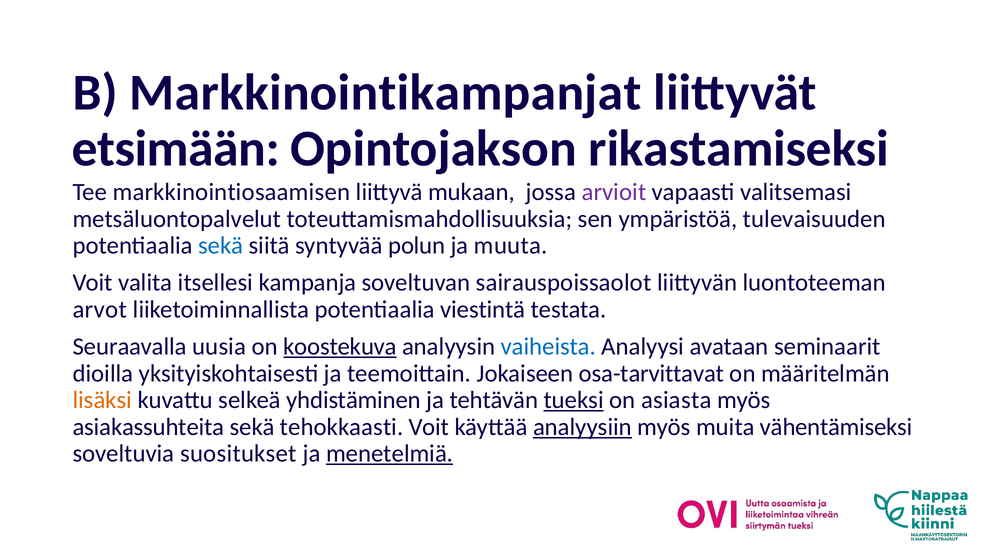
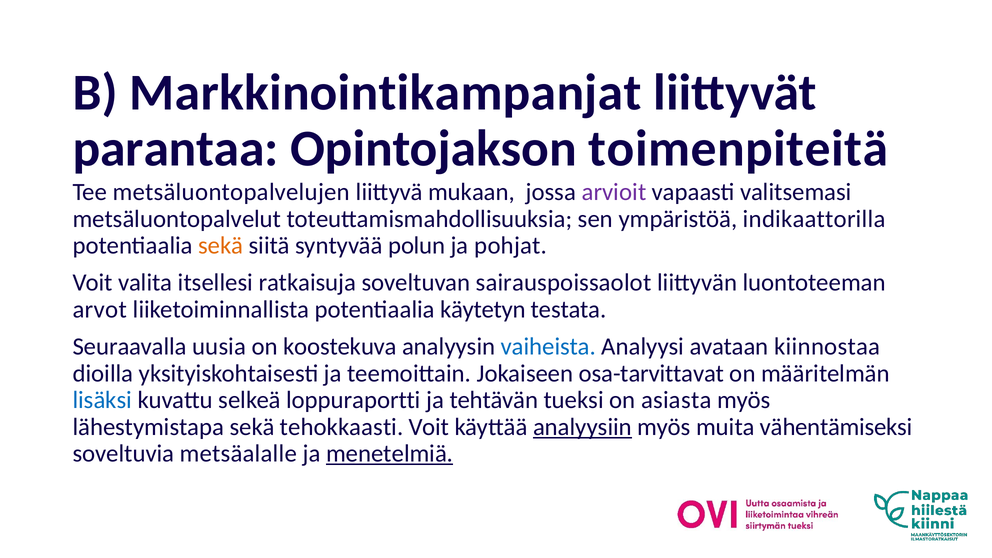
etsimään: etsimään -> parantaa (176, 149)
rikastamiseksi: rikastamiseksi -> toimenpiteitä (738, 149)
markkinointiosaamisen: markkinointiosaamisen -> metsäluontopalvelujen (231, 192)
tulevaisuuden: tulevaisuuden -> indikaattorilla (814, 219)
sekä colour: blue -> orange (221, 246)
muuta: muuta -> pohjat (511, 246)
kampanja: kampanja -> ratkaisuja (307, 283)
viestintä: viestintä -> käytetyn (483, 310)
koostekuva underline: present -> none (340, 347)
seminaarit: seminaarit -> kiinnostaa (827, 347)
lisäksi colour: orange -> blue (102, 400)
yhdistäminen: yhdistäminen -> loppuraportti (354, 400)
tueksi underline: present -> none (574, 400)
asiakassuhteita: asiakassuhteita -> lähestymistapa (148, 427)
suositukset: suositukset -> metsäalalle (238, 454)
